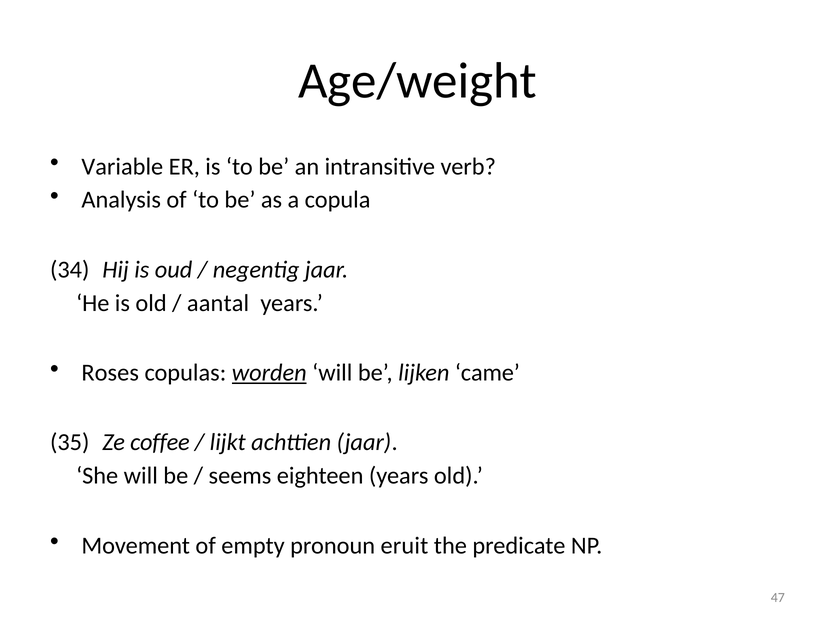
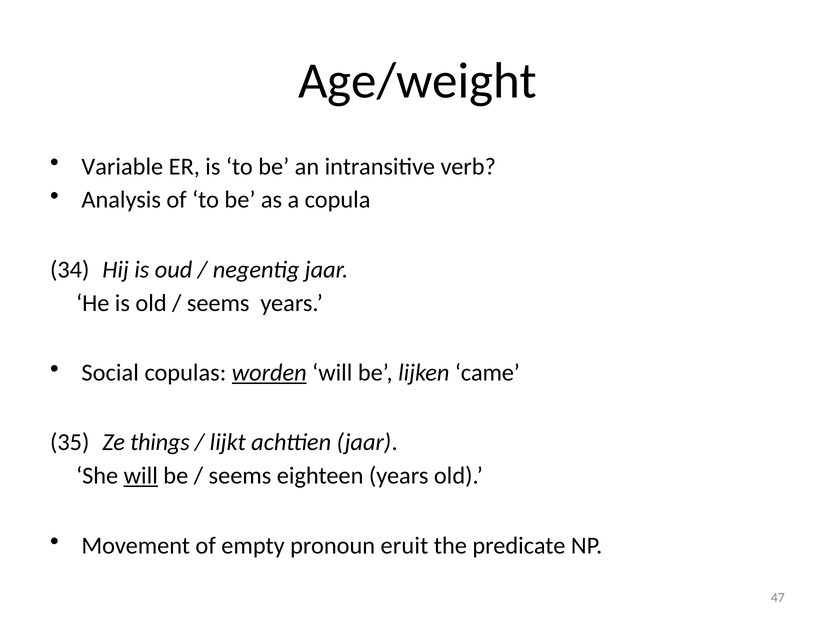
aantal: aantal -> seems (218, 303)
Roses: Roses -> Social (110, 373)
coffee: coffee -> things (160, 443)
will underline: none -> present (141, 476)
